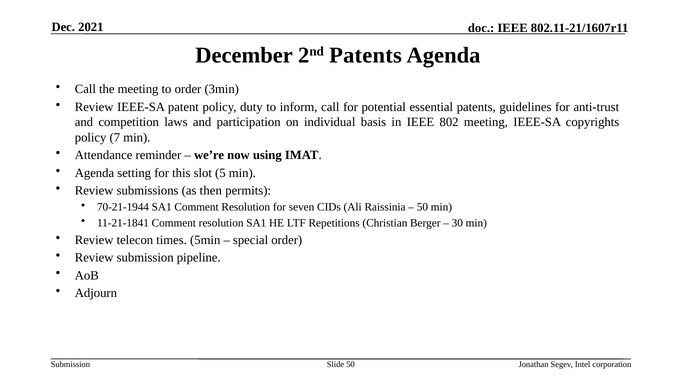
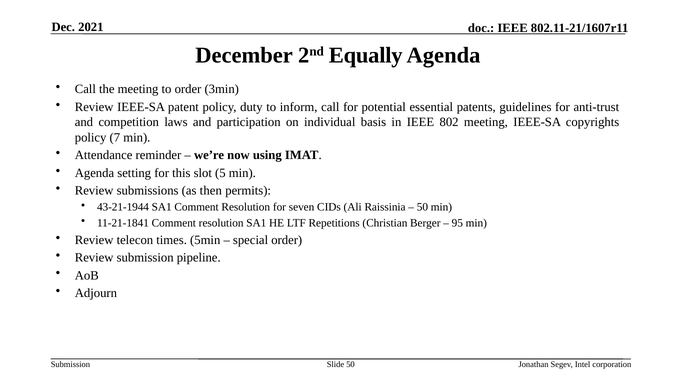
2nd Patents: Patents -> Equally (366, 55)
70-21-1944: 70-21-1944 -> 43-21-1944 (123, 207)
30: 30 -> 95 (457, 223)
